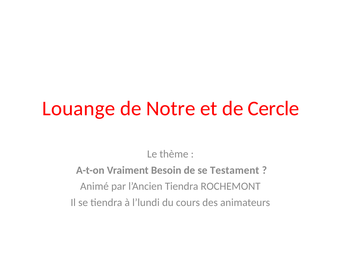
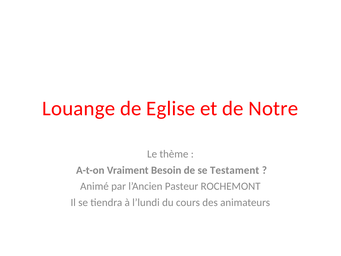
Notre: Notre -> Eglise (171, 108)
Cercle: Cercle -> Notre (273, 108)
l’Ancien Tiendra: Tiendra -> Pasteur (182, 186)
